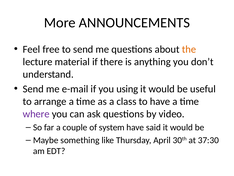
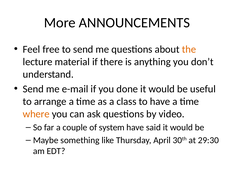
using: using -> done (127, 89)
where colour: purple -> orange (36, 114)
37:30: 37:30 -> 29:30 (208, 140)
